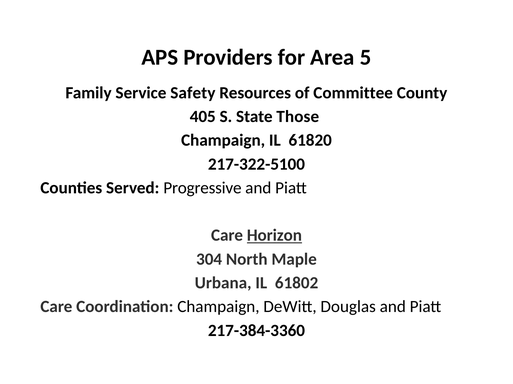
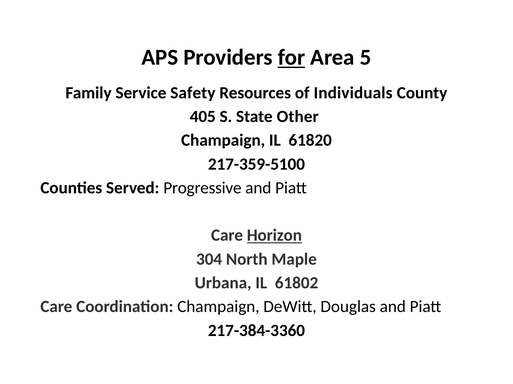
for underline: none -> present (291, 58)
Committee: Committee -> Individuals (353, 93)
Those: Those -> Other (298, 117)
217-322-5100: 217-322-5100 -> 217-359-5100 (256, 164)
